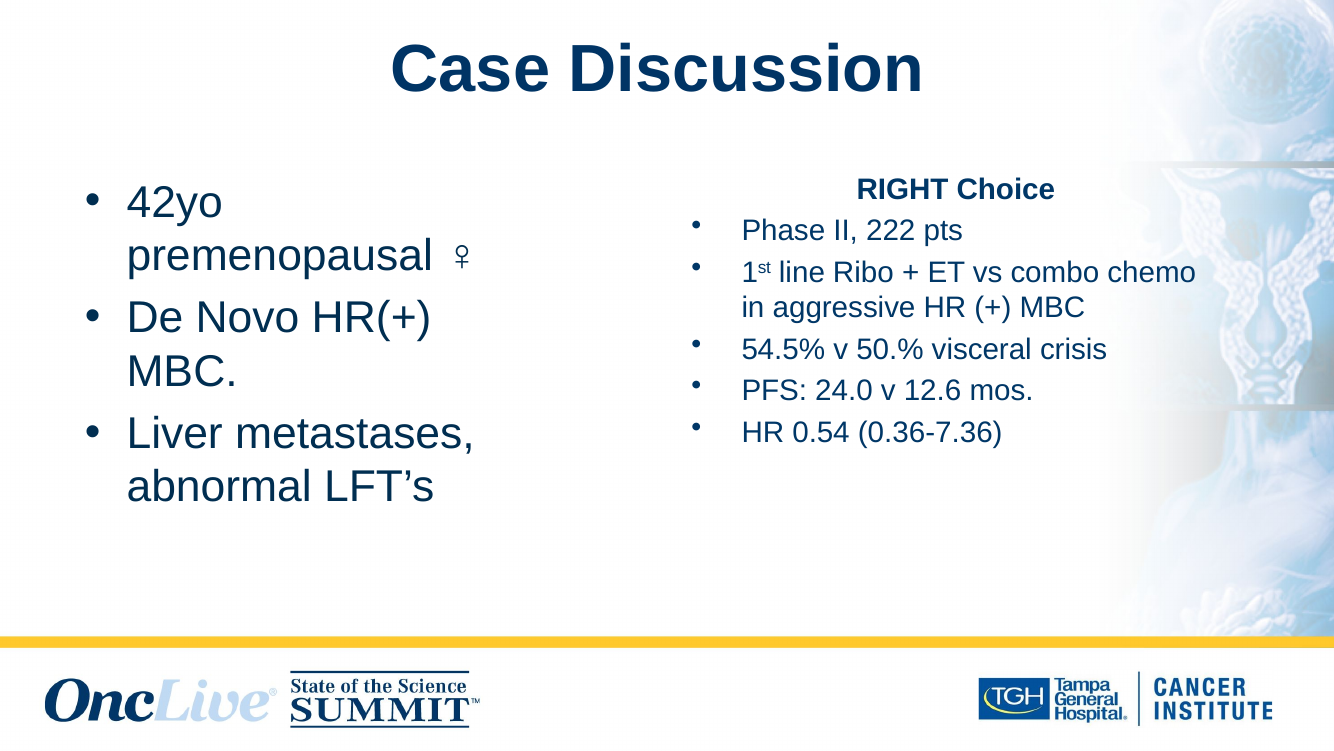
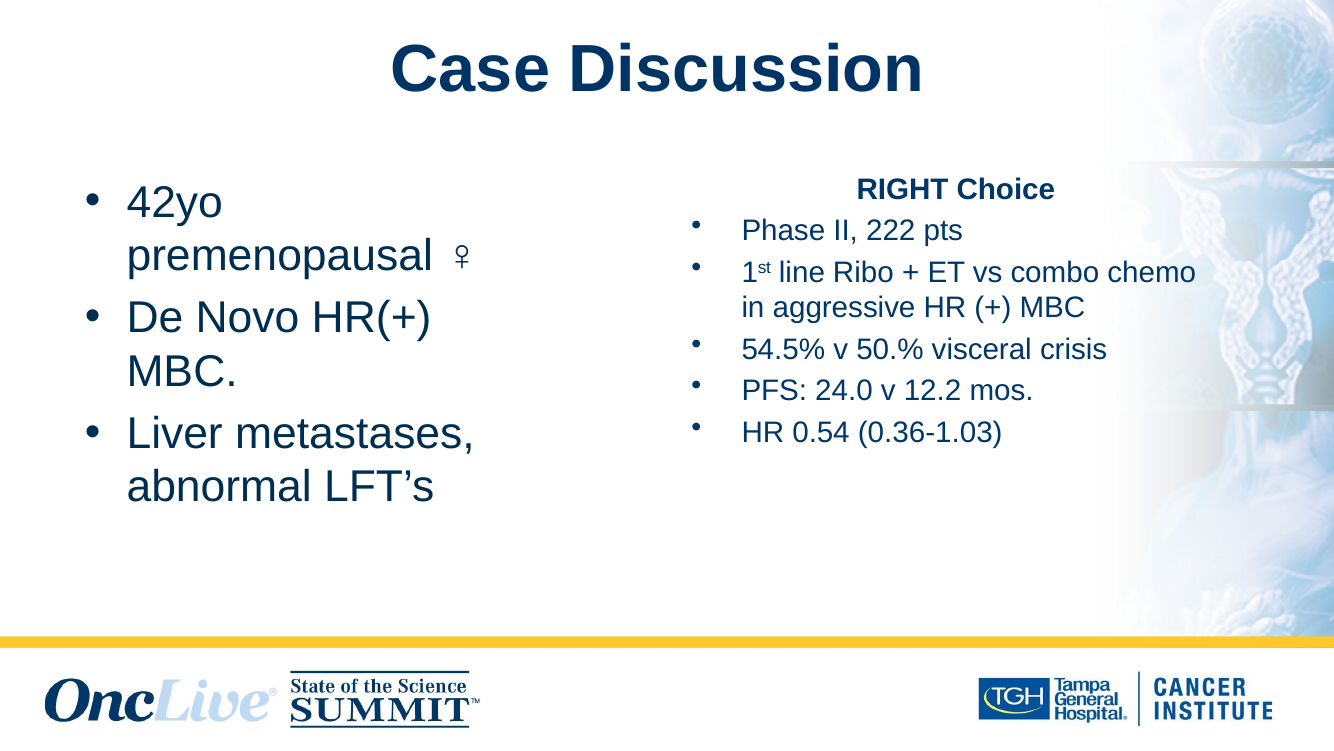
12.6: 12.6 -> 12.2 (933, 391)
0.36-7.36: 0.36-7.36 -> 0.36-1.03 (930, 433)
